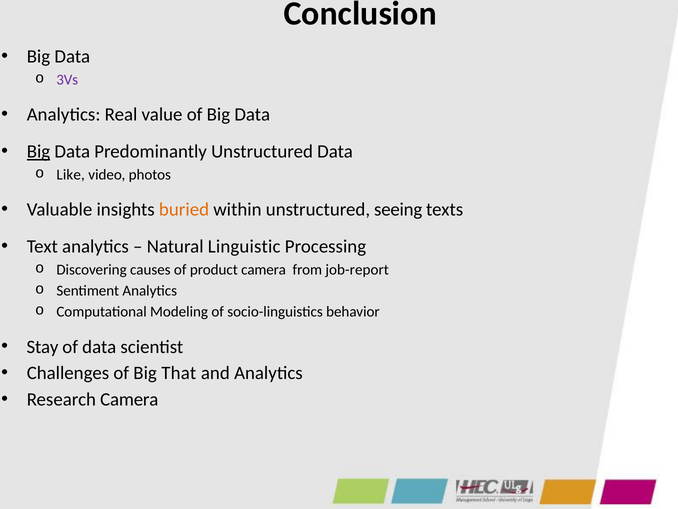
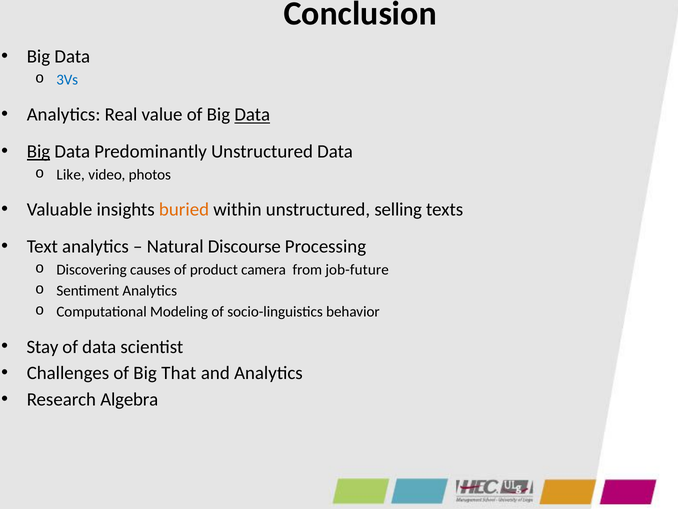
3Vs colour: purple -> blue (67, 80)
Data underline: none -> present (252, 115)
seeing: seeing -> selling (398, 209)
Linguistic: Linguistic -> Discourse (244, 246)
job-report: job-report -> job-future (357, 269)
Research Camera: Camera -> Algebra (129, 399)
